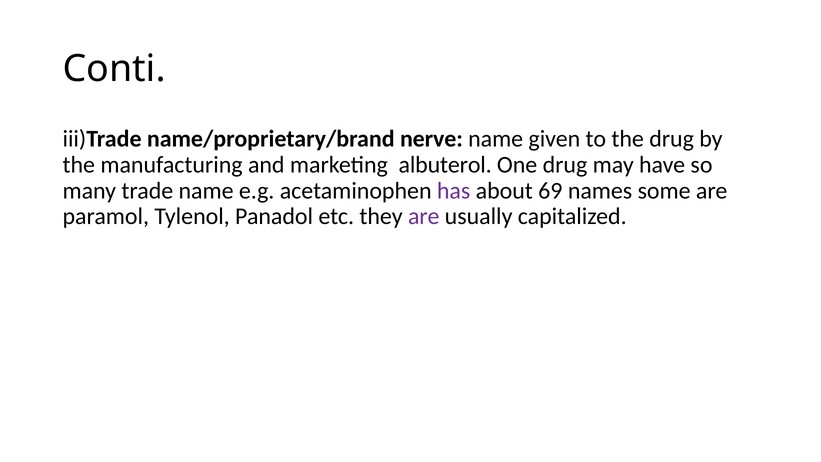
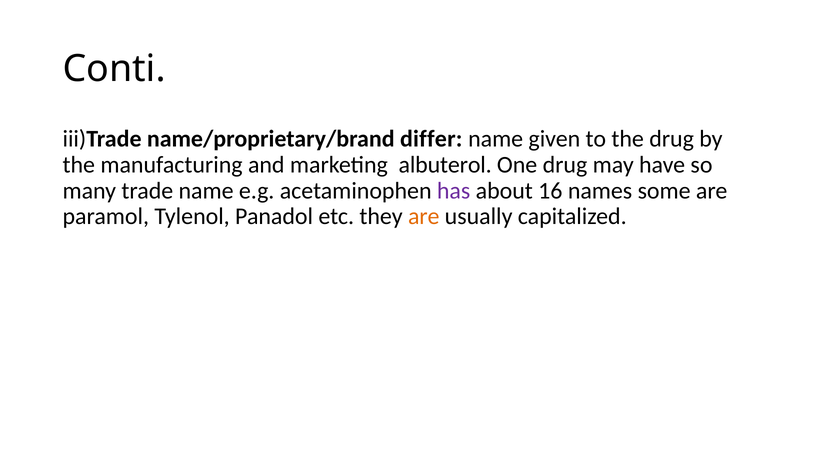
nerve: nerve -> differ (431, 139)
69: 69 -> 16 (550, 191)
are colour: purple -> orange (424, 216)
